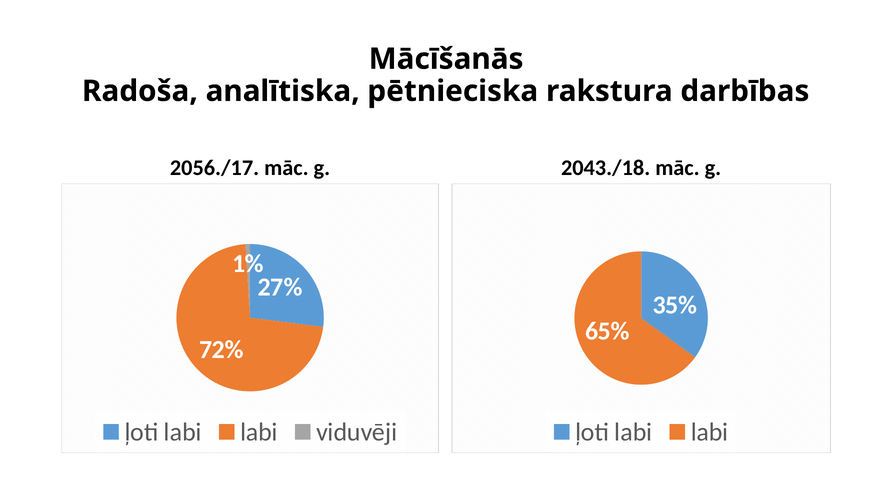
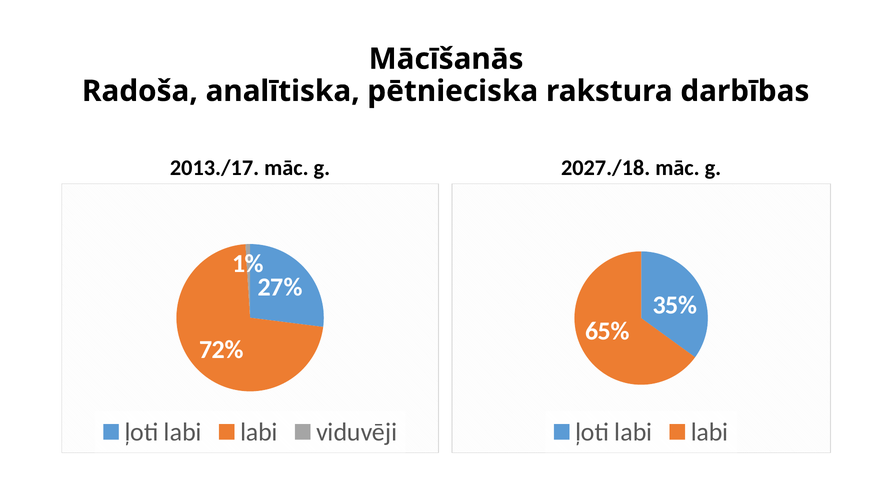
2056./17: 2056./17 -> 2013./17 (215, 168)
2043./18: 2043./18 -> 2027./18 (606, 168)
